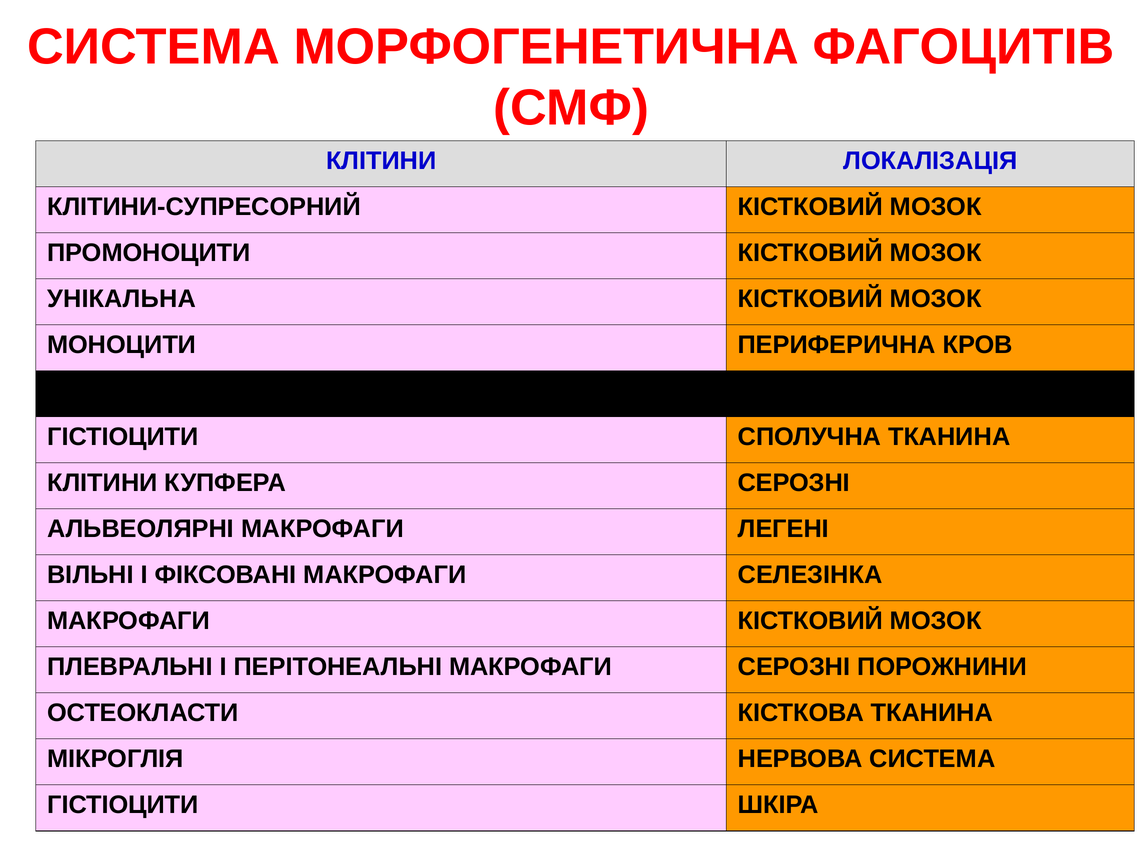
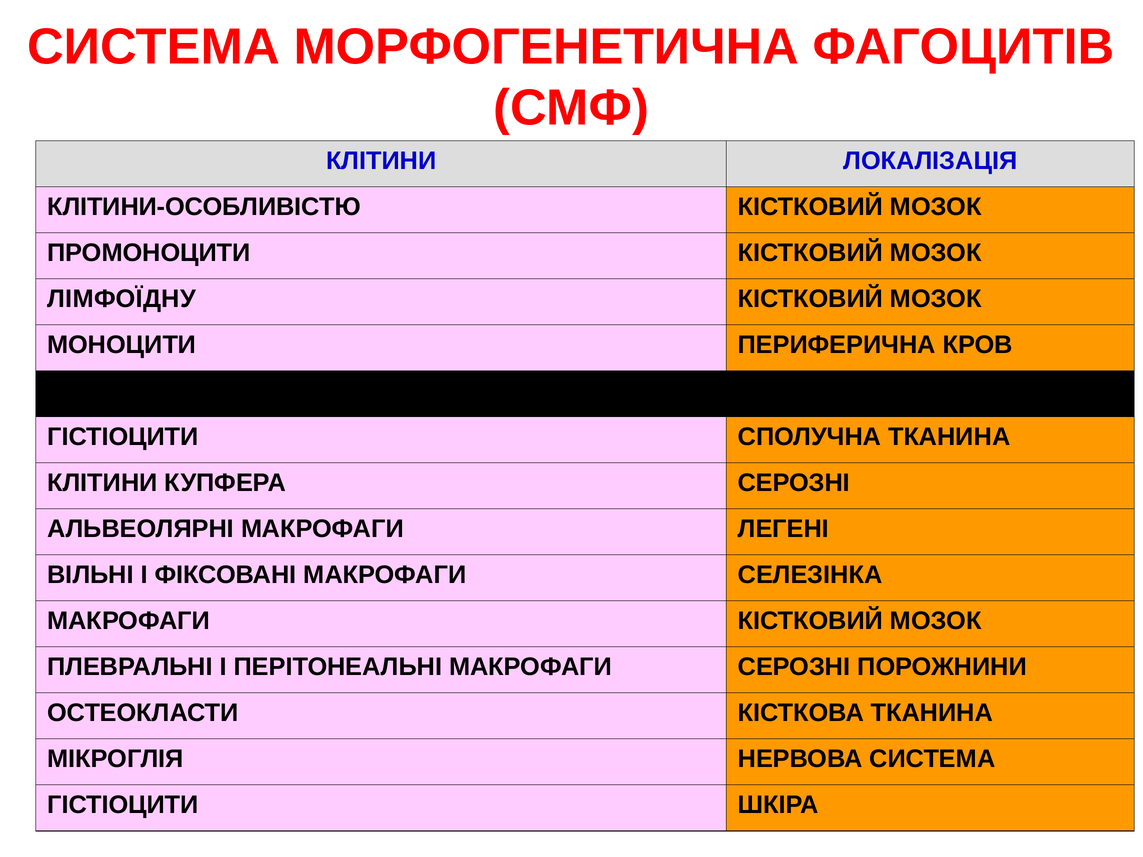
КЛІТИНИ-СУПРЕСОРНИЙ: КЛІТИНИ-СУПРЕСОРНИЙ -> КЛІТИНИ-ОСОБЛИВІСТЮ (204, 207)
УНІКАЛЬНА: УНІКАЛЬНА -> ЛІМФОЇДНУ (122, 299)
